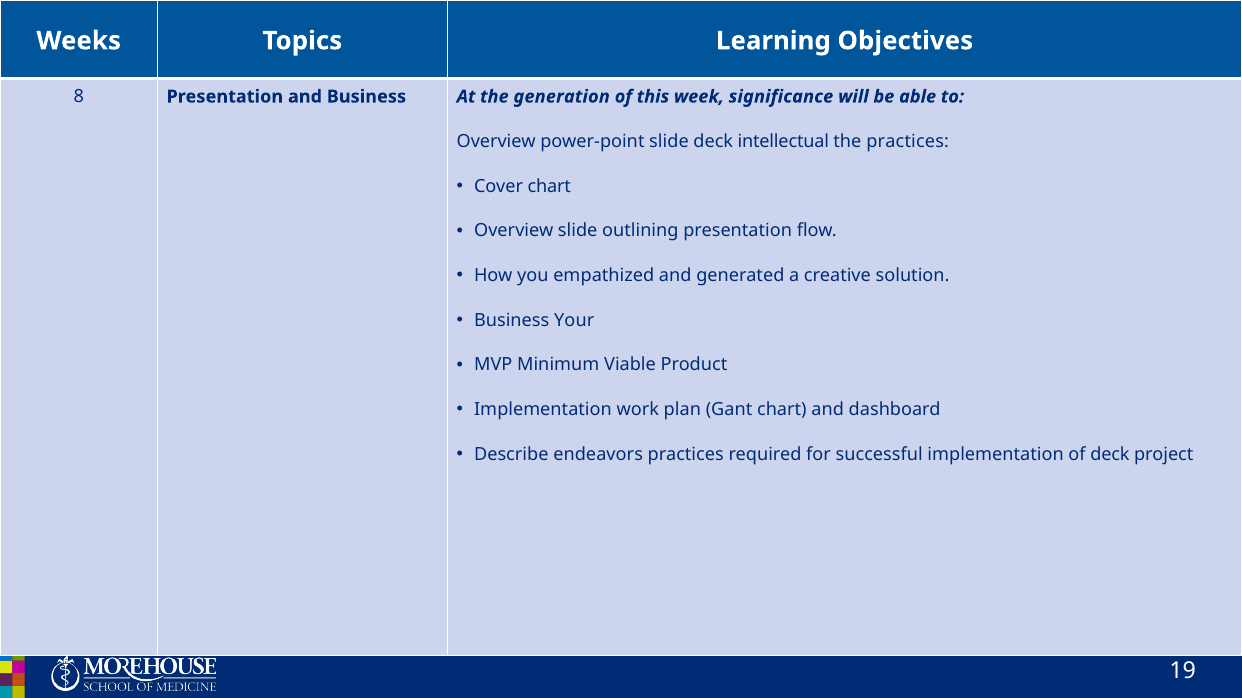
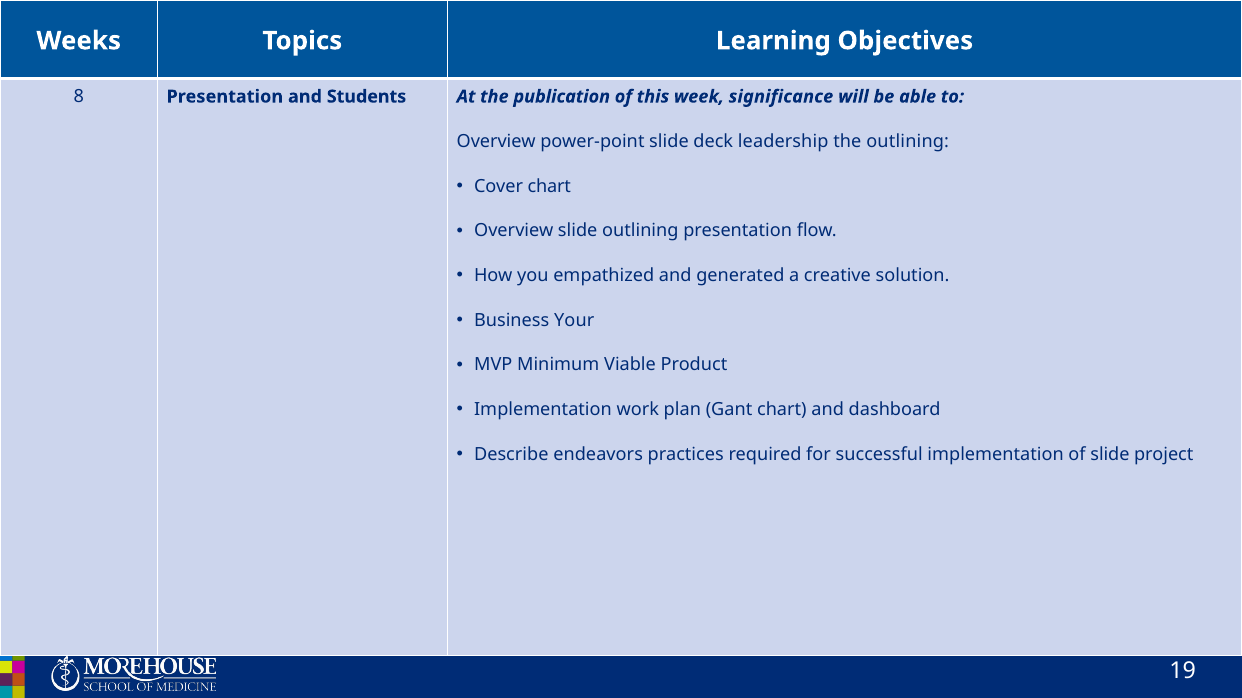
and Business: Business -> Students (367, 97)
generation: generation -> publication (562, 97)
intellectual: intellectual -> leadership (783, 141)
the practices: practices -> outlining (908, 141)
of deck: deck -> slide (1110, 455)
